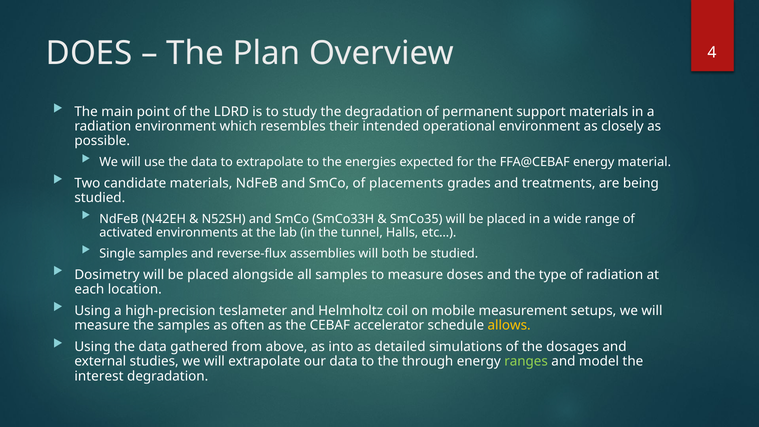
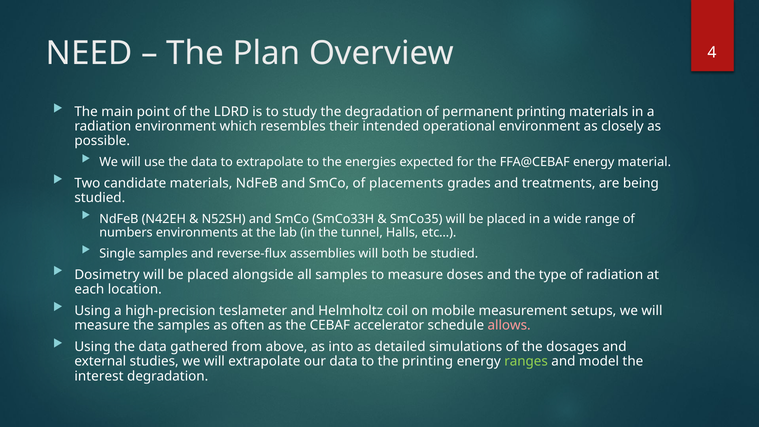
DOES: DOES -> NEED (89, 53)
permanent support: support -> printing (541, 112)
activated: activated -> numbers (126, 233)
allows colour: yellow -> pink (509, 325)
the through: through -> printing (428, 361)
